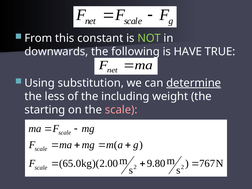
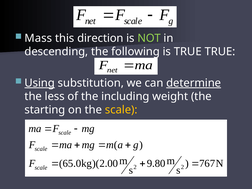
From: From -> Mass (38, 38)
constant: constant -> direction (100, 38)
downwards: downwards -> descending (56, 52)
is HAVE: HAVE -> TRUE (188, 52)
Using underline: none -> present (40, 83)
scale colour: pink -> yellow (121, 110)
